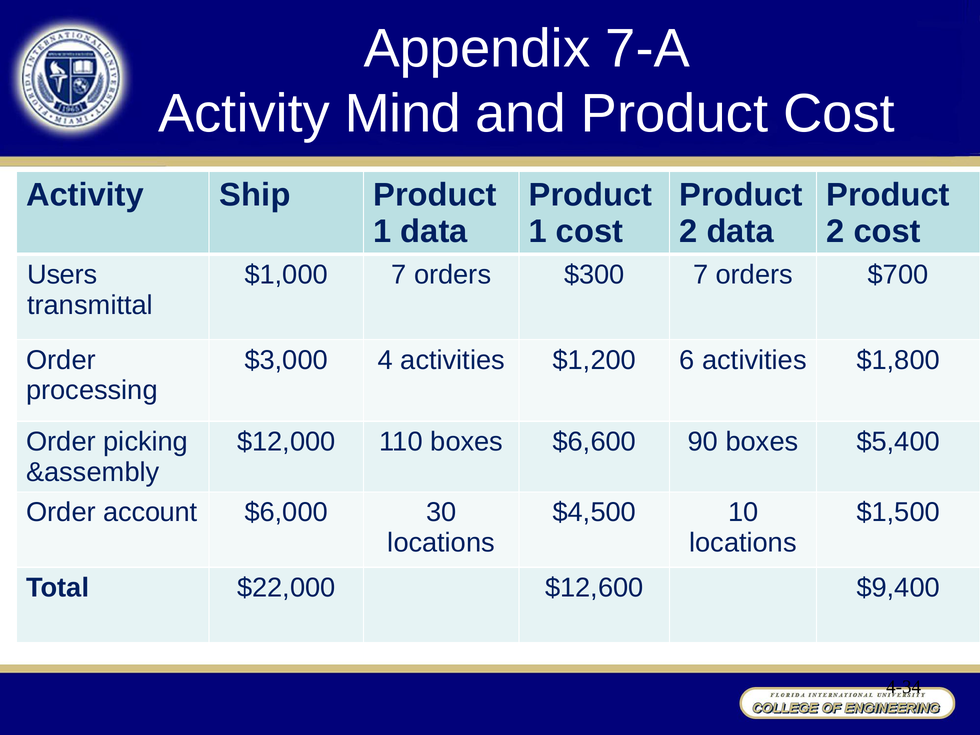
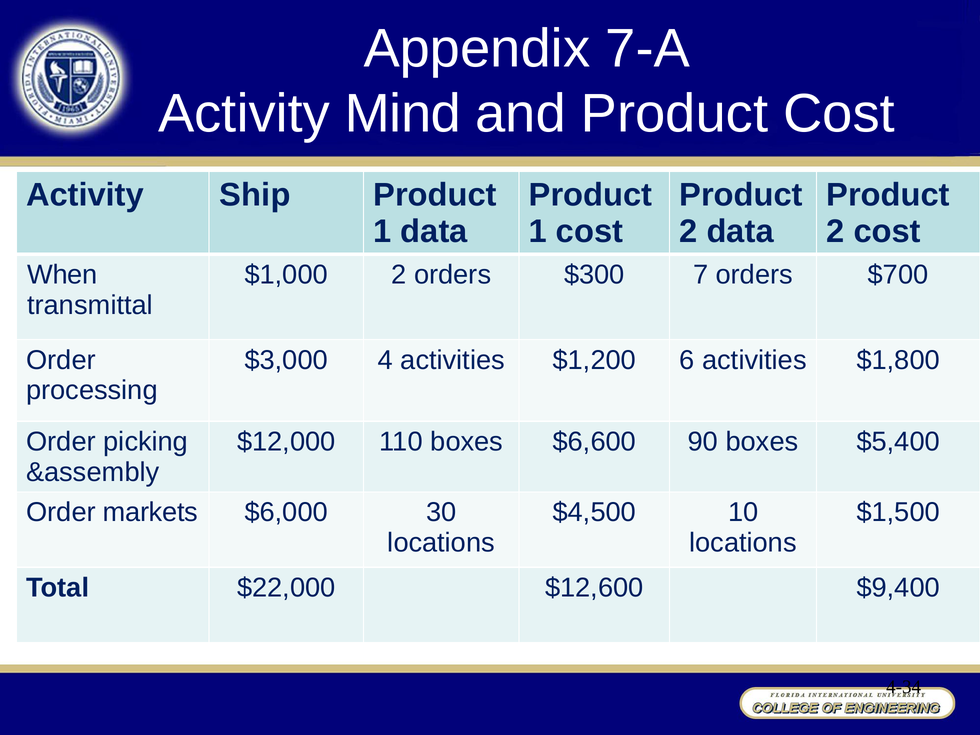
Users: Users -> When (62, 275)
$1,000 7: 7 -> 2 (399, 275)
account: account -> markets (150, 512)
